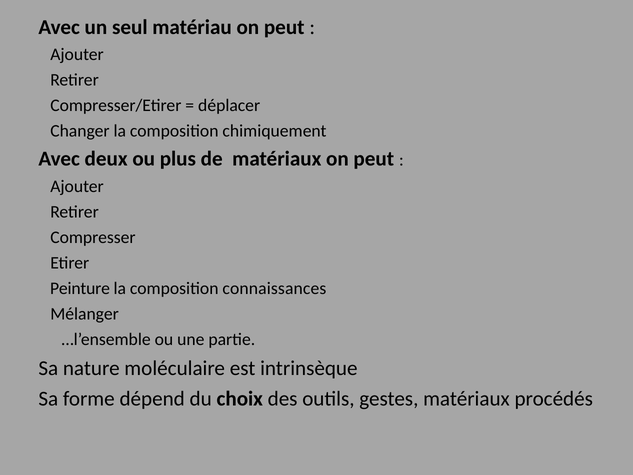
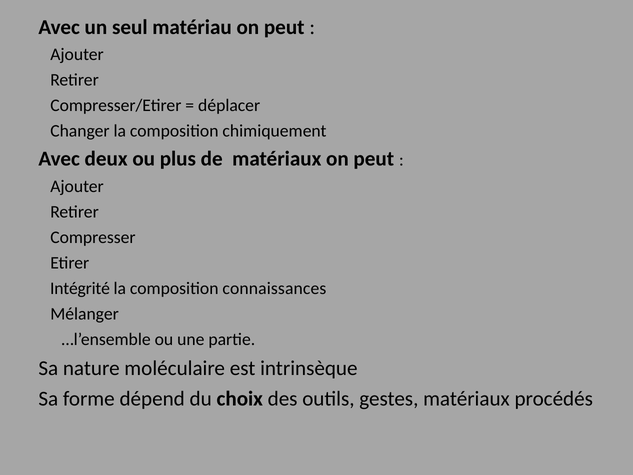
Peinture: Peinture -> Intégrité (80, 288)
